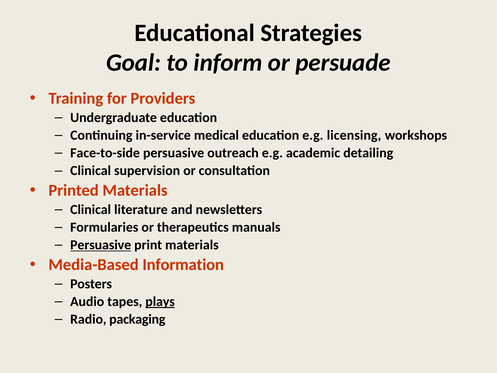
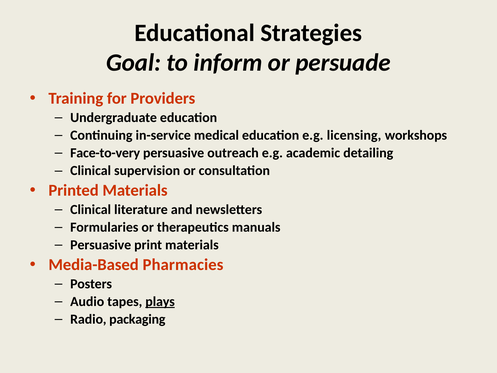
Face-to-side: Face-to-side -> Face-to-very (105, 153)
Persuasive underline: present -> none (101, 245)
Information: Information -> Pharmacies (183, 265)
